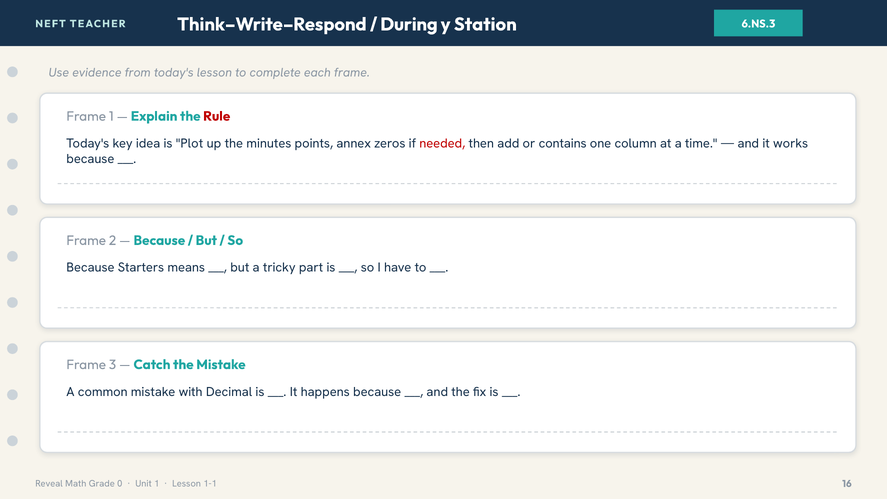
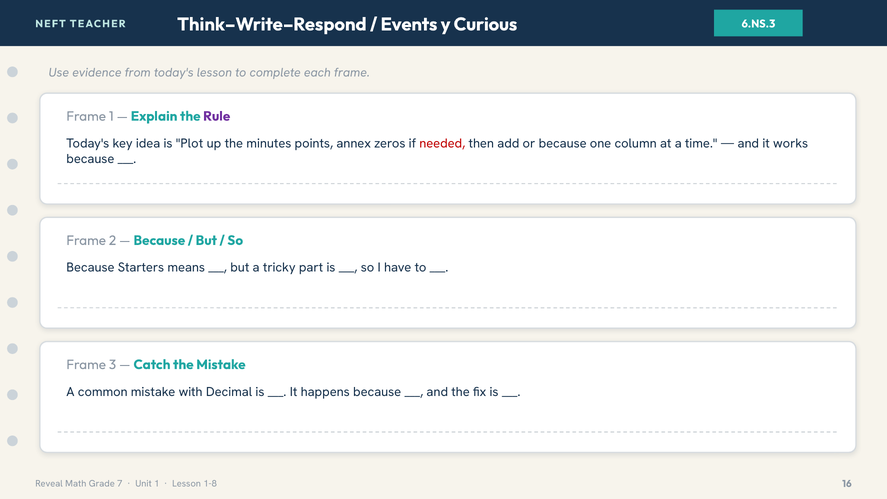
During: During -> Events (409, 24)
Station: Station -> Curious (485, 24)
Rule colour: red -> purple (217, 116)
or contains: contains -> because (563, 143)
0: 0 -> 7 (120, 484)
1-1: 1-1 -> 1-8 (210, 484)
